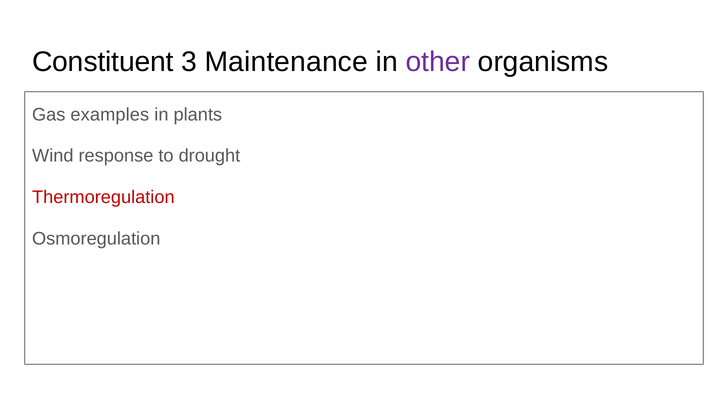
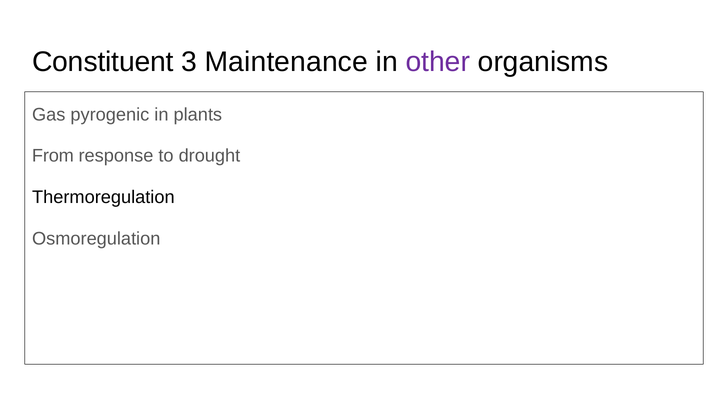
examples: examples -> pyrogenic (110, 114)
Wind: Wind -> From (53, 156)
Thermoregulation colour: red -> black (103, 197)
